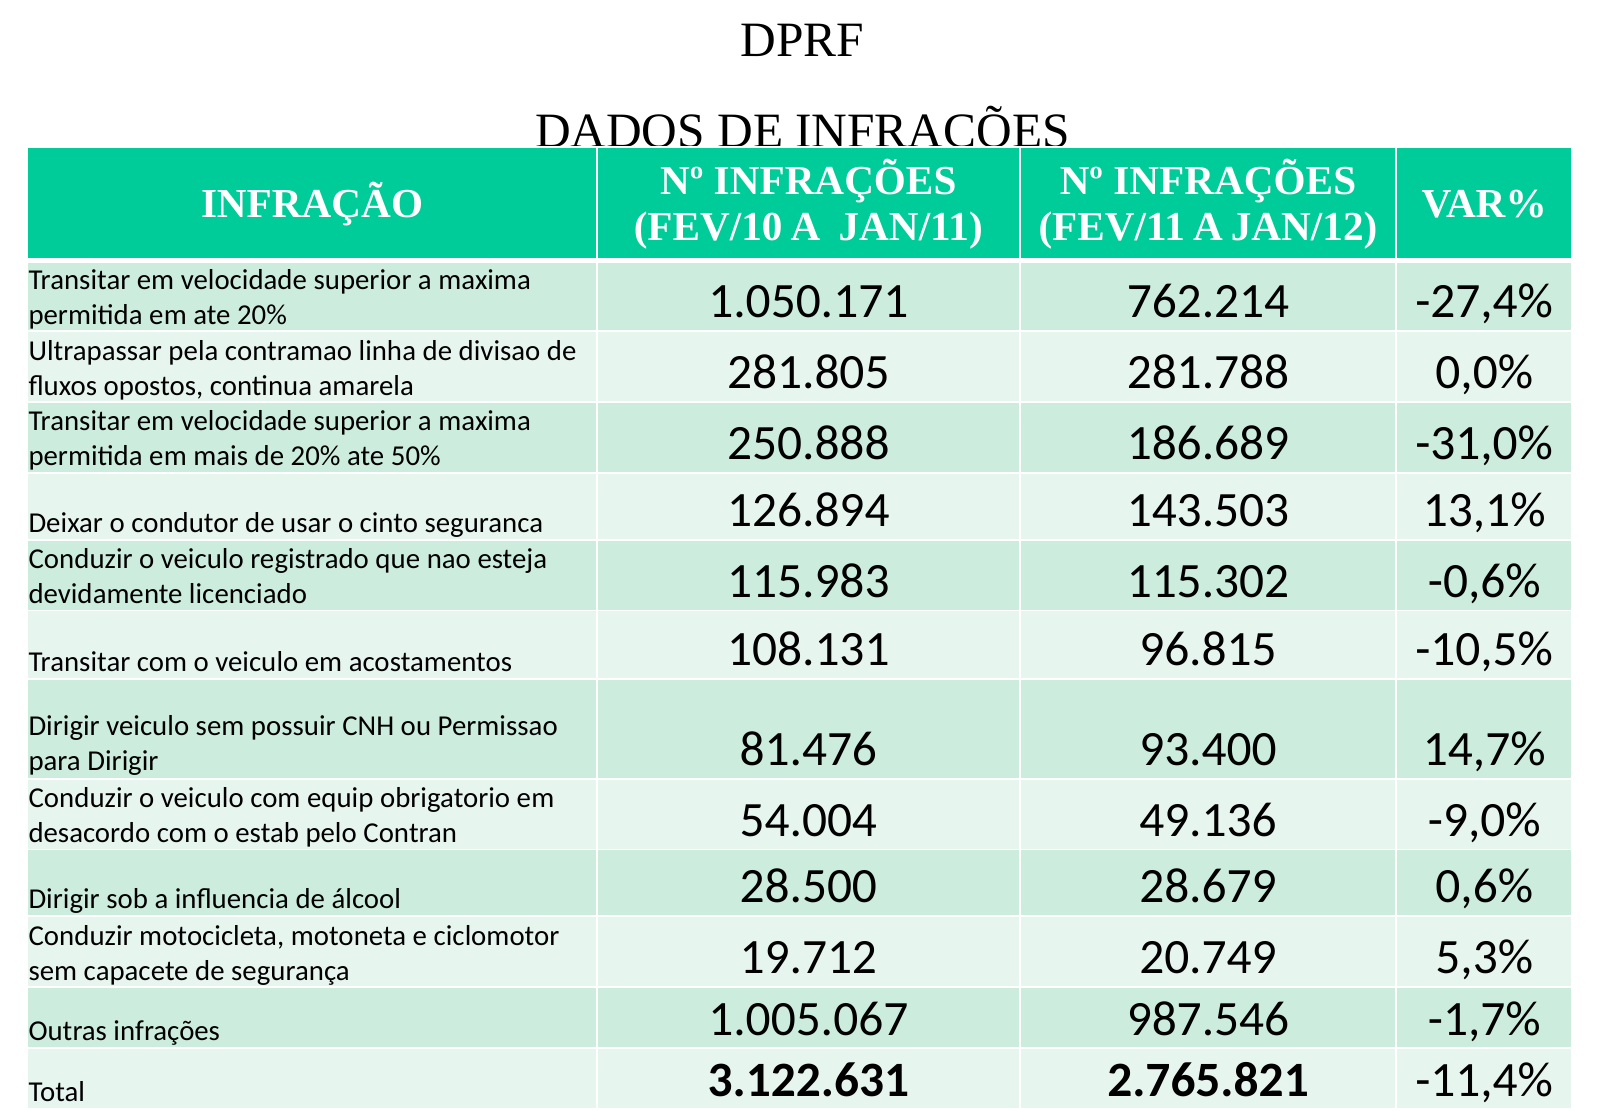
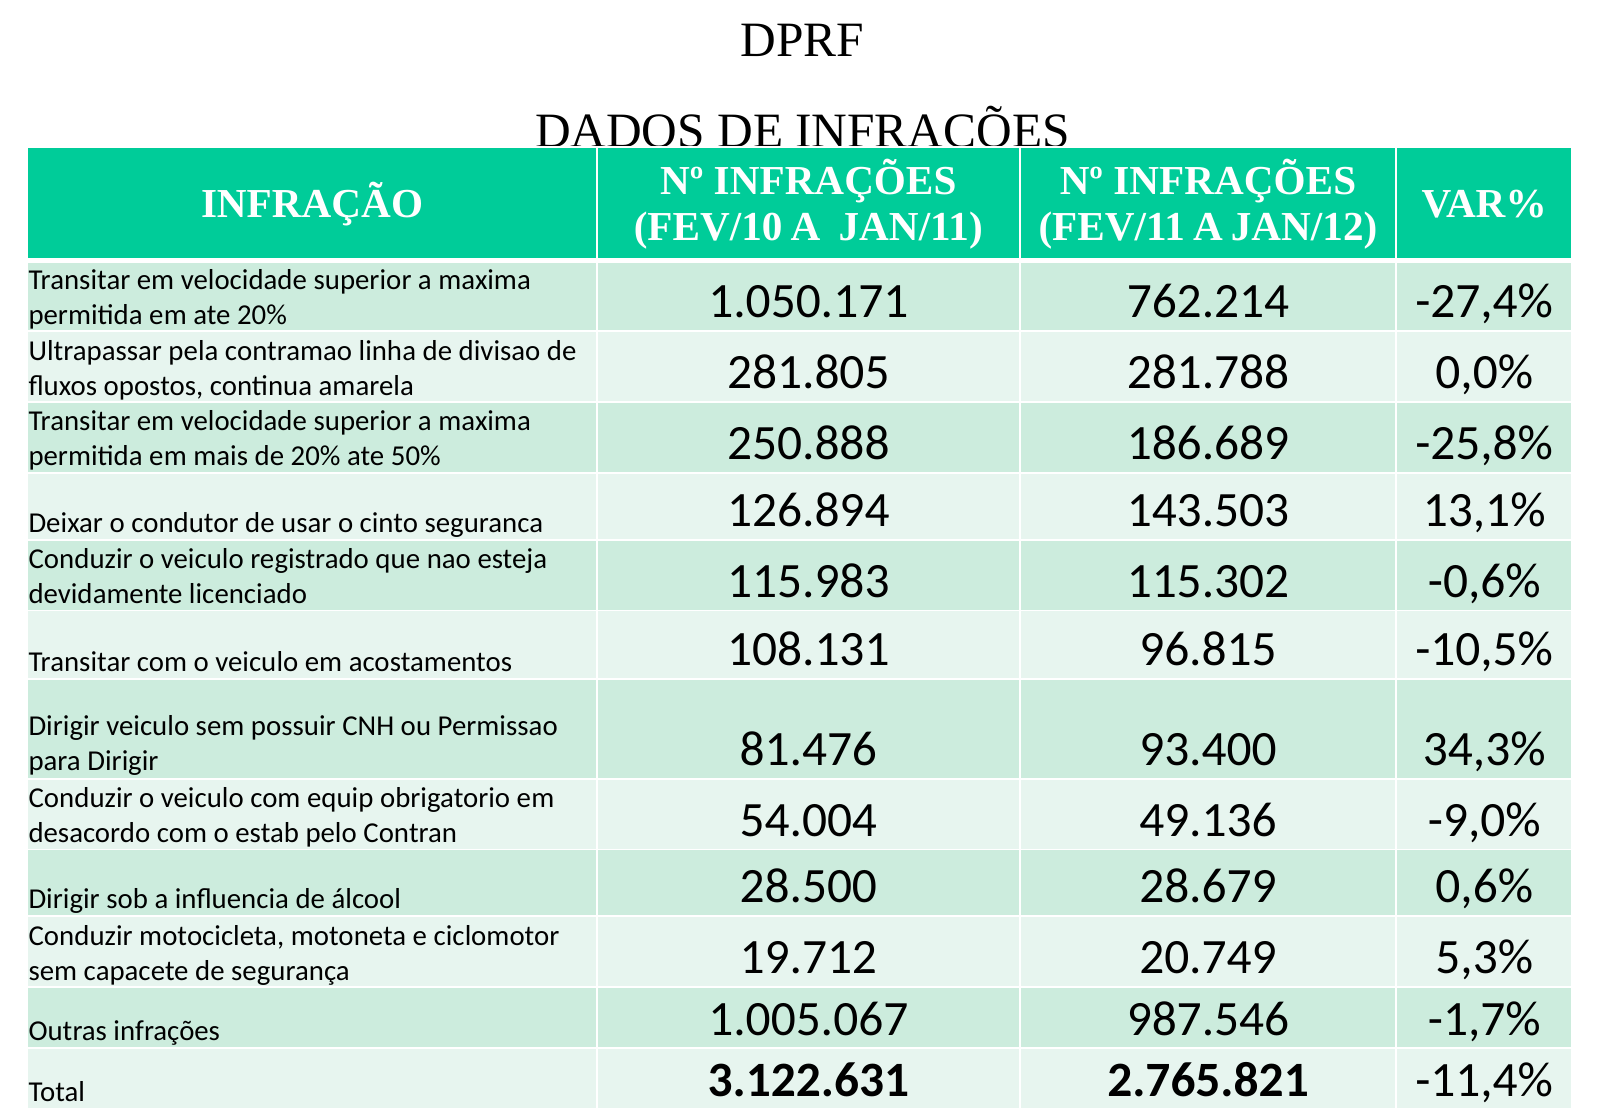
-31,0%: -31,0% -> -25,8% (1484, 443)
14,7%: 14,7% -> 34,3% (1484, 749)
